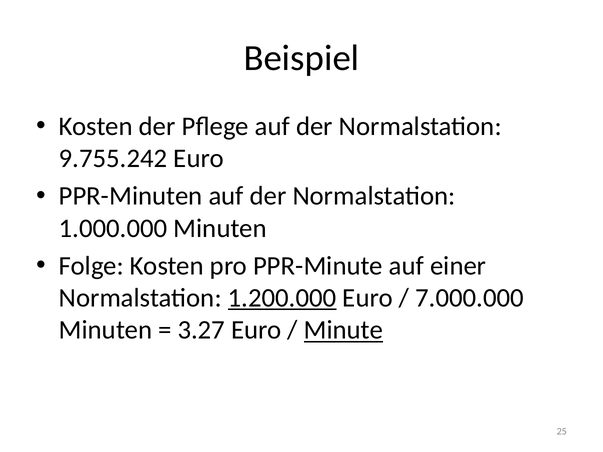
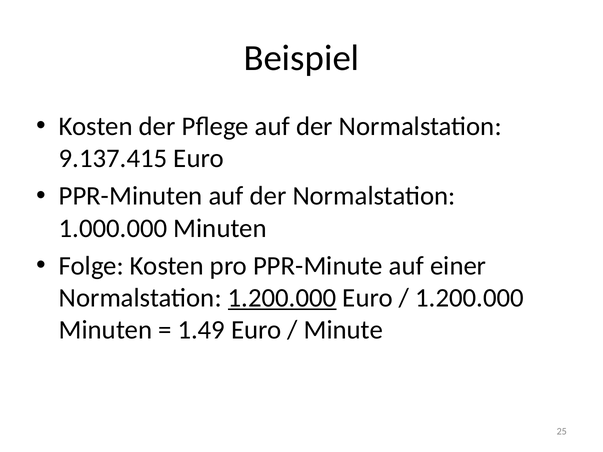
9.755.242: 9.755.242 -> 9.137.415 (113, 159)
7.000.000: 7.000.000 -> 1.200.000 (469, 298)
3.27: 3.27 -> 1.49 (201, 330)
Minute underline: present -> none (344, 330)
